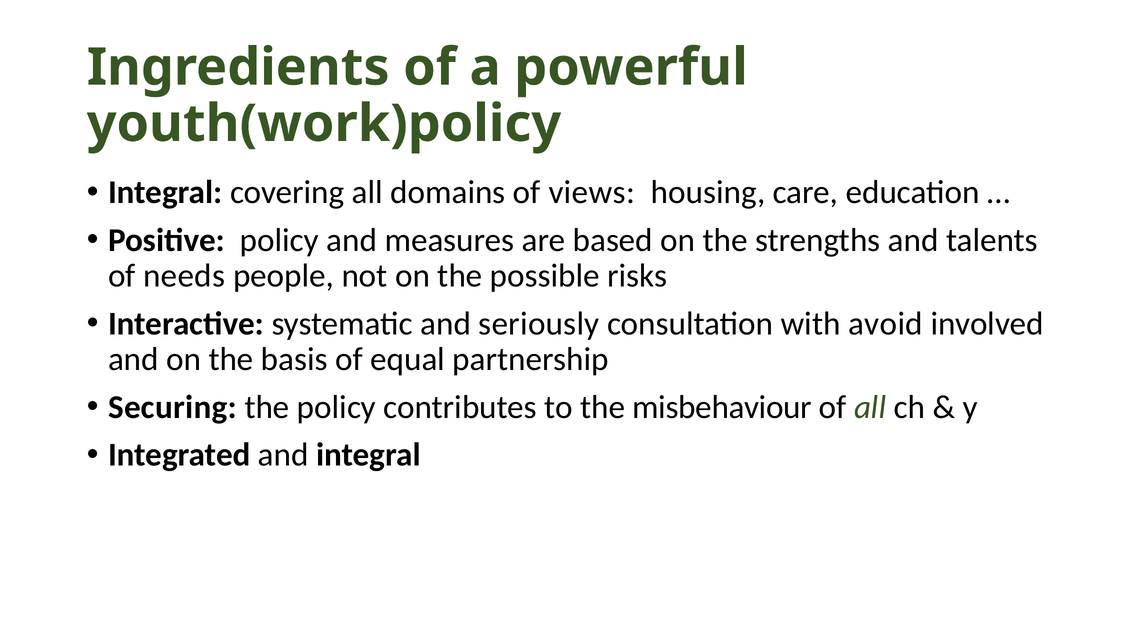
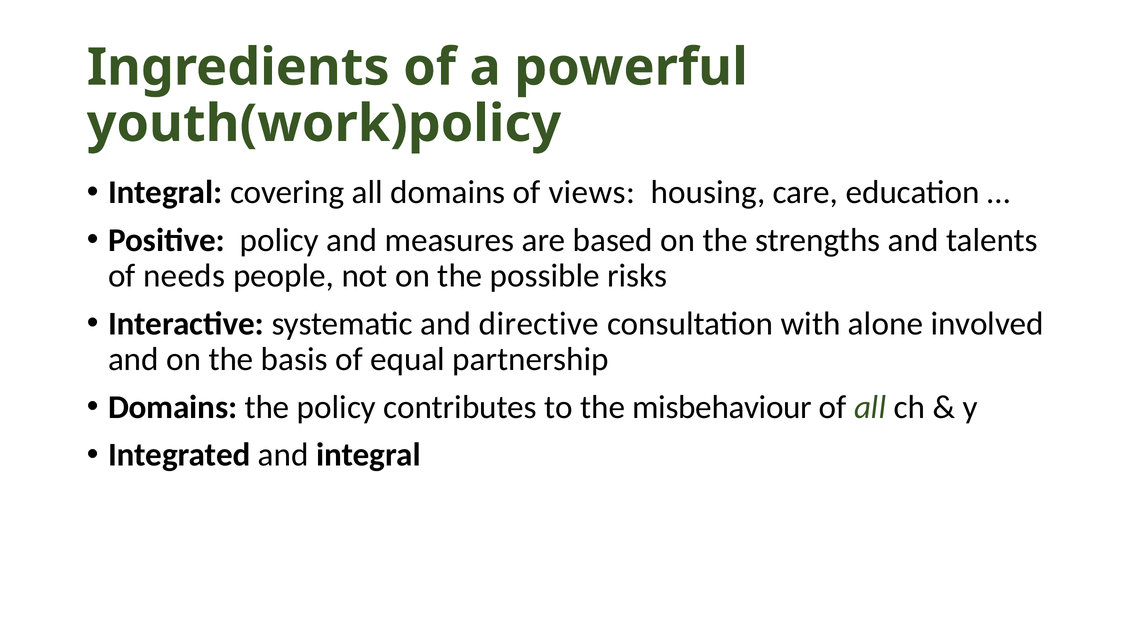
seriously: seriously -> directive (539, 324)
avoid: avoid -> alone (886, 324)
Securing: Securing -> Domains (173, 407)
